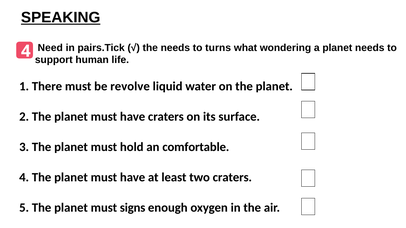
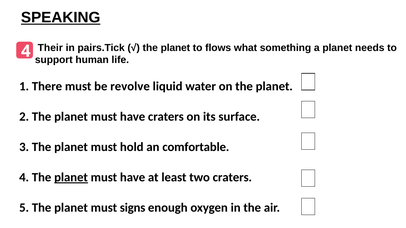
Need: Need -> Their (50, 48)
needs: needs -> planet (175, 48)
turns: turns -> flows (218, 48)
wondering: wondering -> something (285, 48)
planet underline: none -> present (71, 178)
